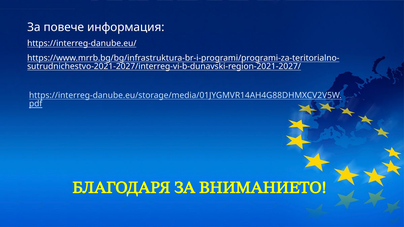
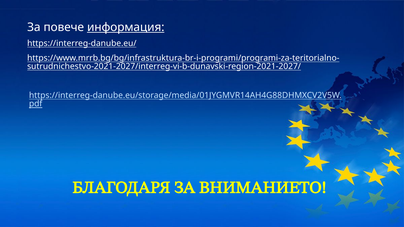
информация underline: none -> present (126, 27)
